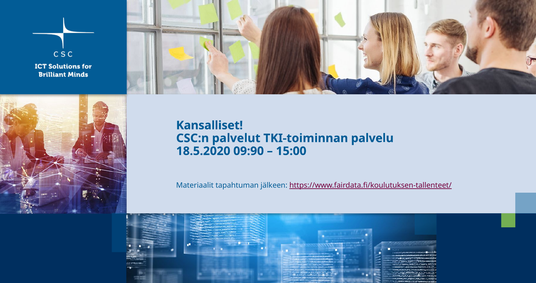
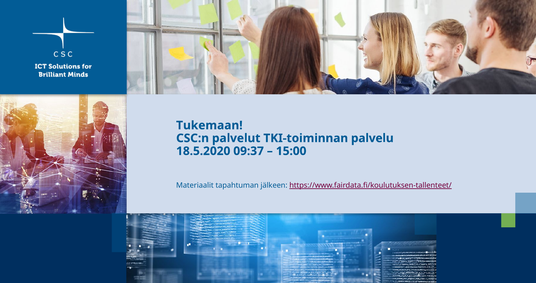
Kansalliset: Kansalliset -> Tukemaan (209, 125)
09:90: 09:90 -> 09:37 (249, 151)
